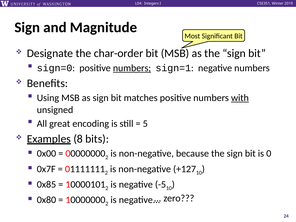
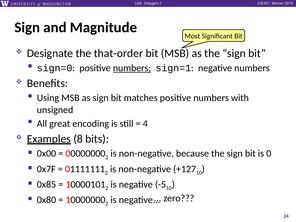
char-order: char-order -> that-order (118, 53)
with underline: present -> none (240, 98)
5: 5 -> 4 (145, 124)
